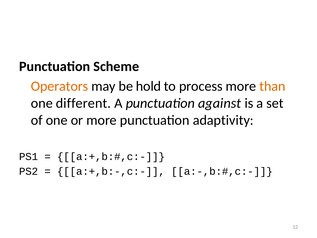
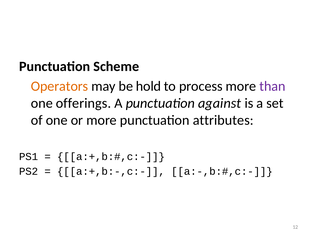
than colour: orange -> purple (272, 86)
different: different -> offerings (83, 103)
adaptivity: adaptivity -> attributes (223, 120)
